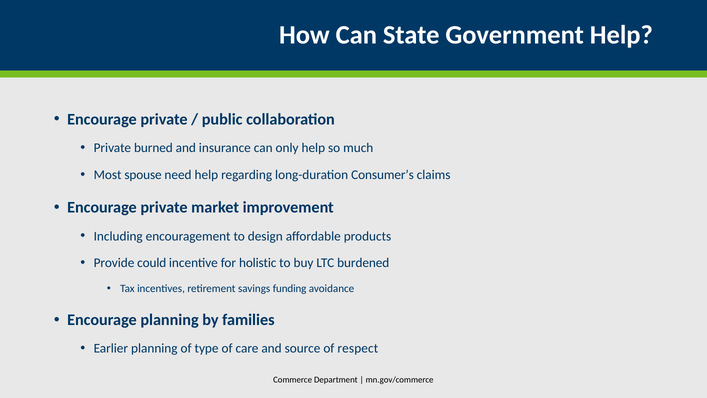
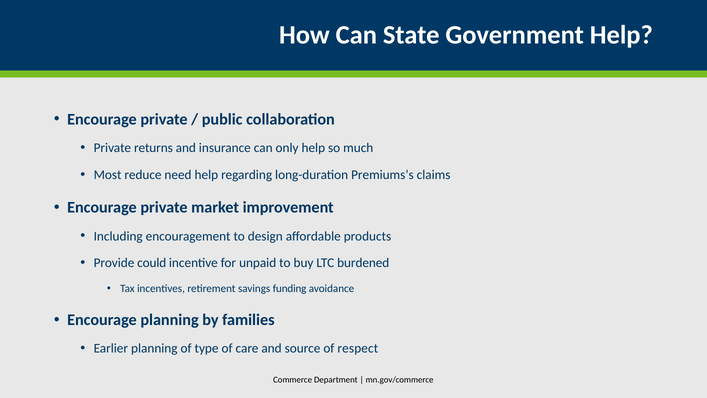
burned: burned -> returns (153, 148)
spouse: spouse -> reduce (143, 175)
Consumer’s: Consumer’s -> Premiums’s (382, 175)
holistic: holistic -> unpaid (258, 263)
